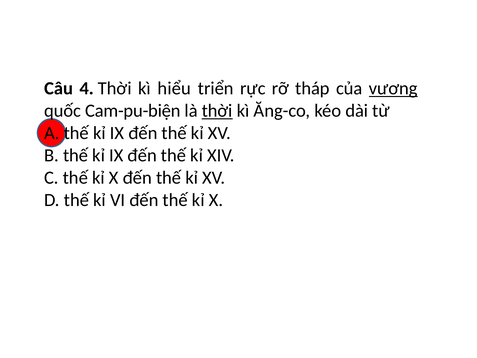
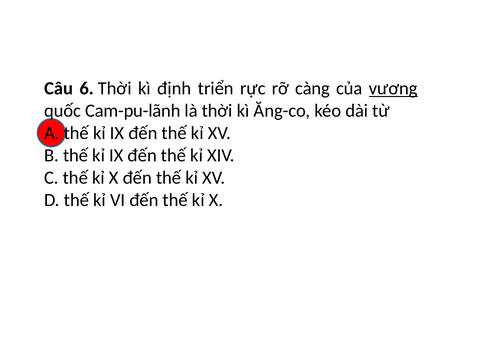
4: 4 -> 6 (87, 88)
hiểu: hiểu -> định (174, 88)
tháp: tháp -> càng (313, 88)
Cam-pu-biện: Cam-pu-biện -> Cam-pu-lãnh (133, 111)
thời underline: present -> none (217, 111)
